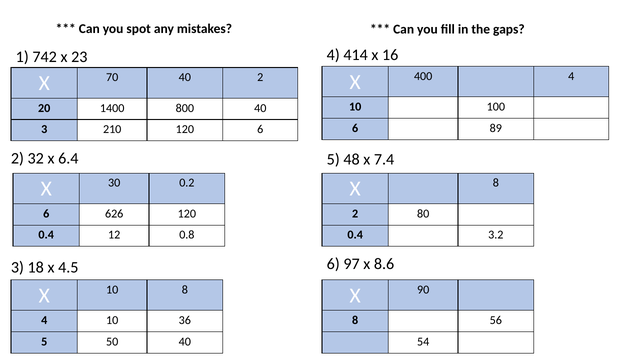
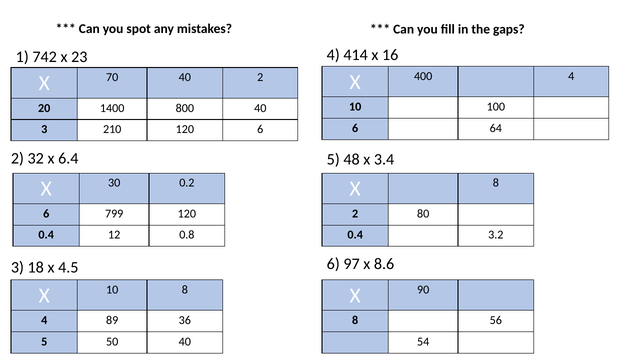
89: 89 -> 64 (496, 128)
7.4: 7.4 -> 3.4 (384, 159)
626: 626 -> 799 (114, 214)
10: 10 -> 89 (112, 321)
